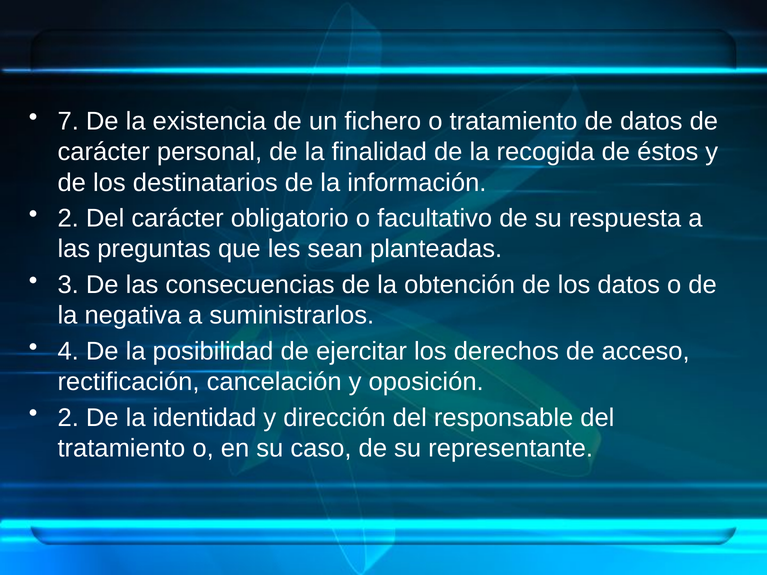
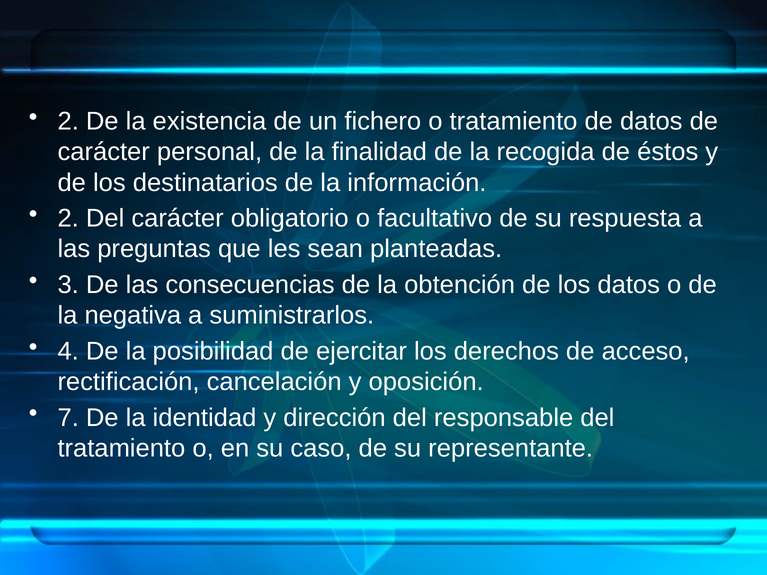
7: 7 -> 2 (68, 121)
2: 2 -> 7 (68, 418)
